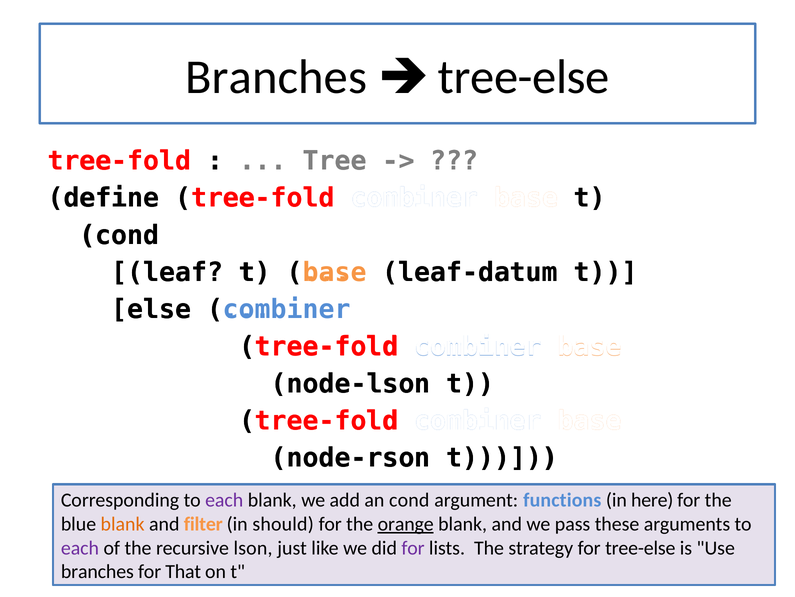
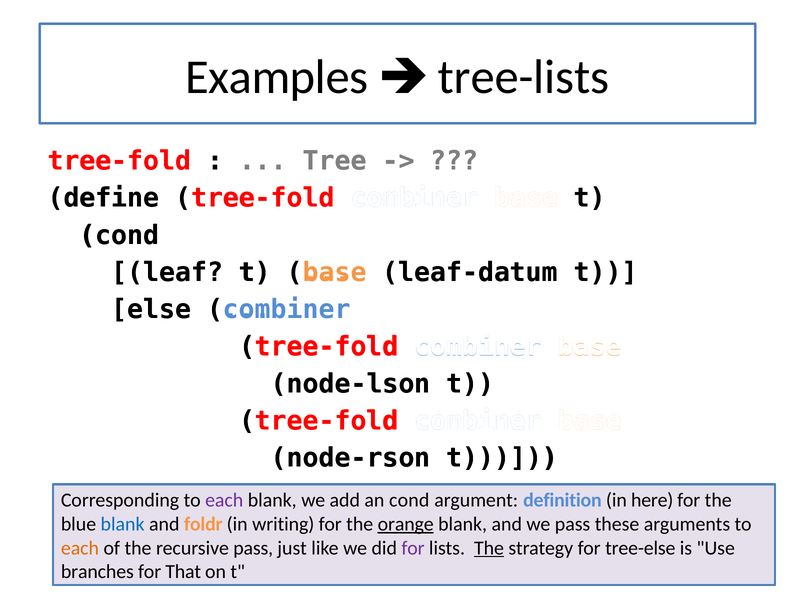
Branches: Branches -> Examples (277, 77)
tree-else: tree-else -> tree-lists (524, 77)
functions: functions -> definition (562, 500)
blank colour: orange -> blue (123, 523)
filter: filter -> foldr (203, 523)
should: should -> writing (283, 523)
each colour: purple -> orange (80, 547)
recursive lson: lson -> pass (253, 547)
The underline: none -> present (489, 547)
